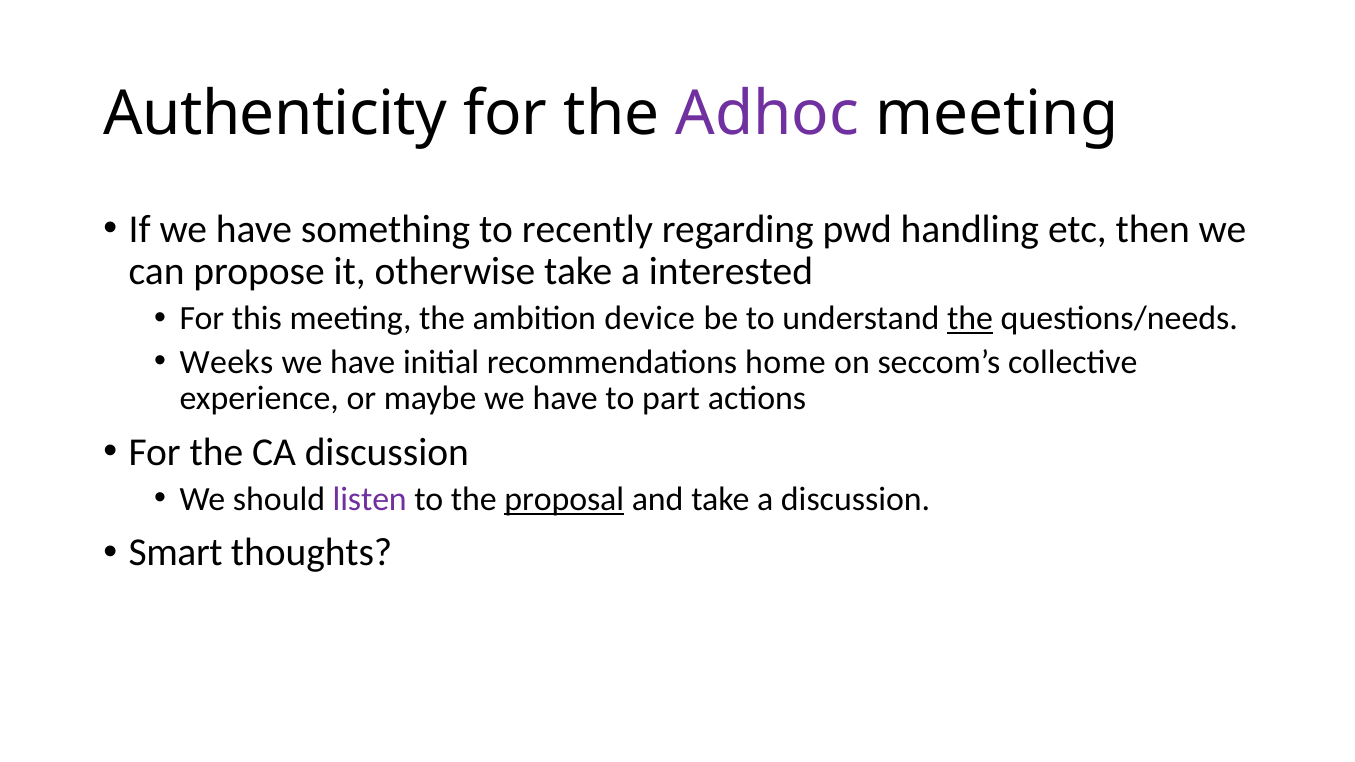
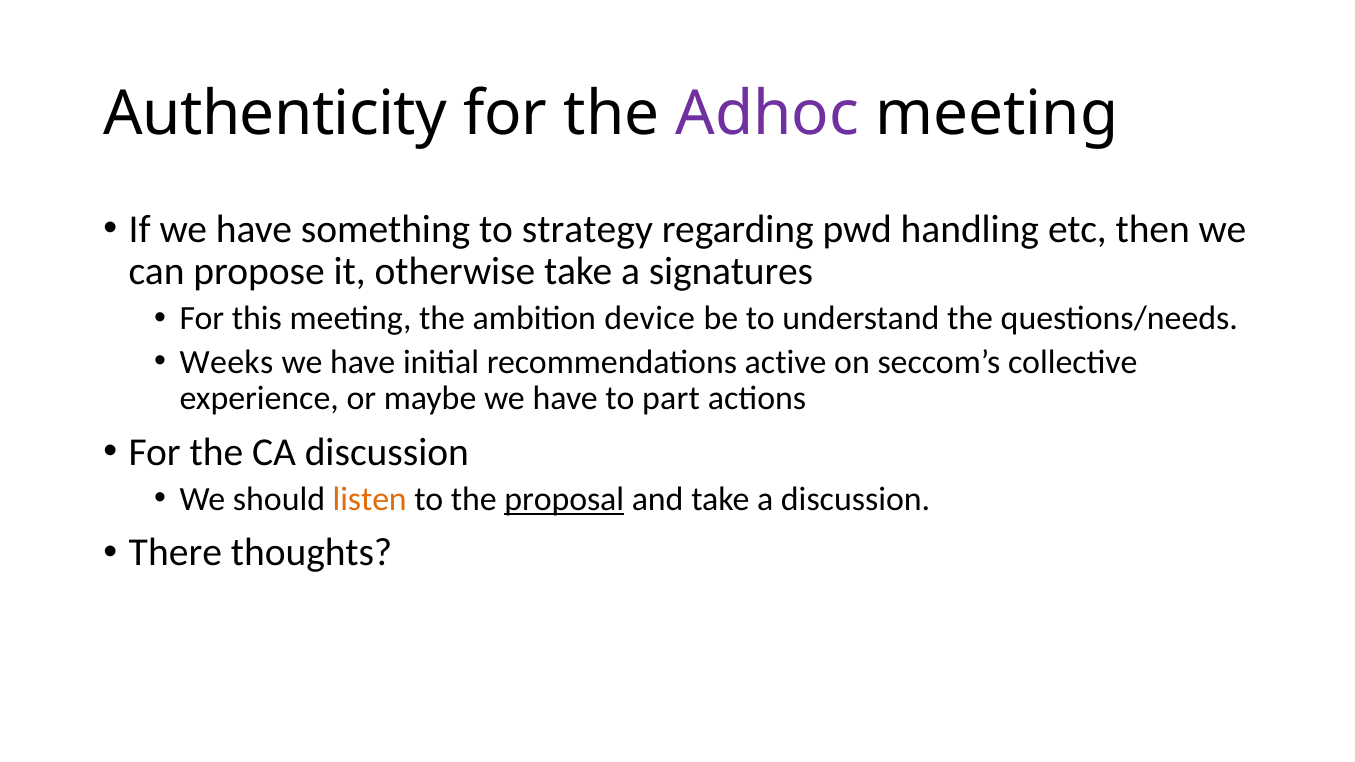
recently: recently -> strategy (587, 229)
interested: interested -> signatures (731, 272)
the underline: present -> none (970, 318)
home: home -> active (786, 362)
listen colour: purple -> orange (370, 499)
Smart: Smart -> There (175, 553)
